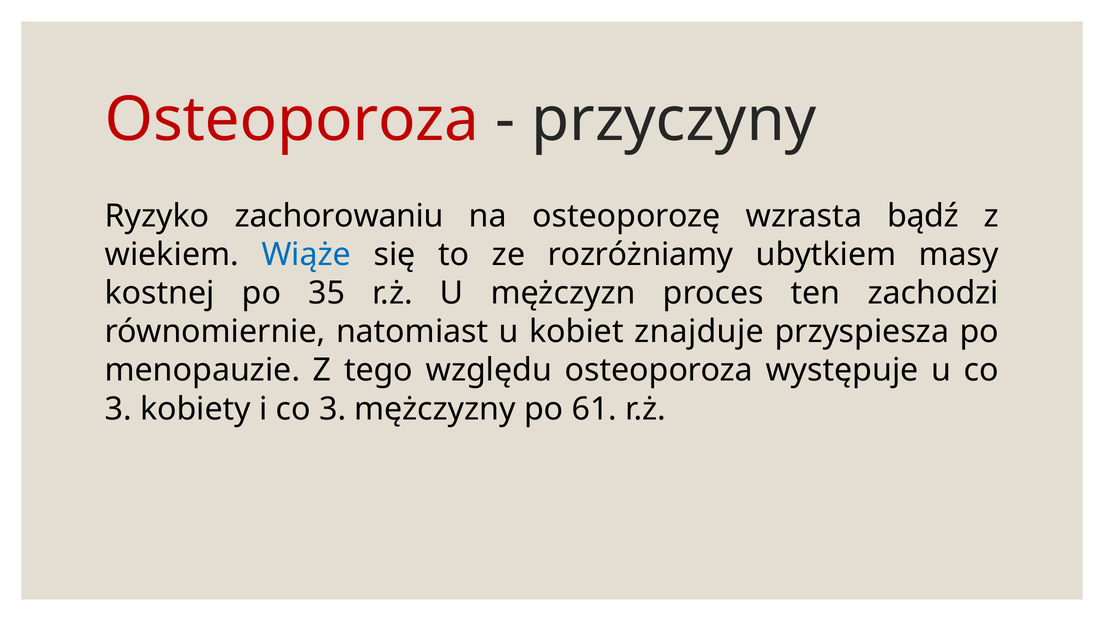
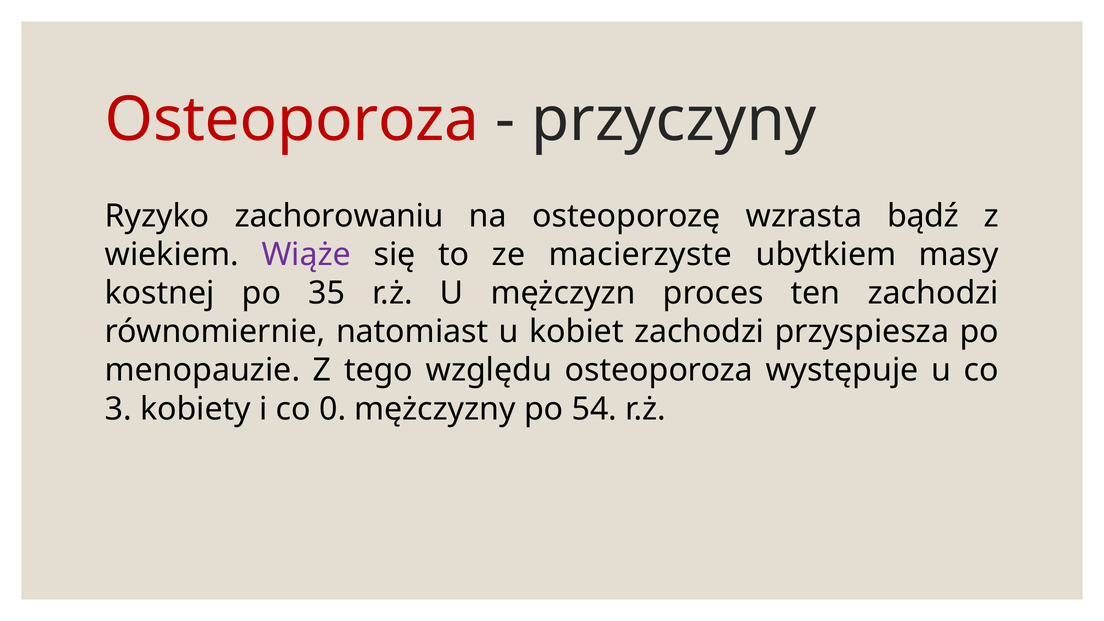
Wiąże colour: blue -> purple (306, 255)
rozróżniamy: rozróżniamy -> macierzyste (640, 255)
kobiet znajduje: znajduje -> zachodzi (699, 332)
i co 3: 3 -> 0 (333, 409)
61: 61 -> 54 (594, 409)
